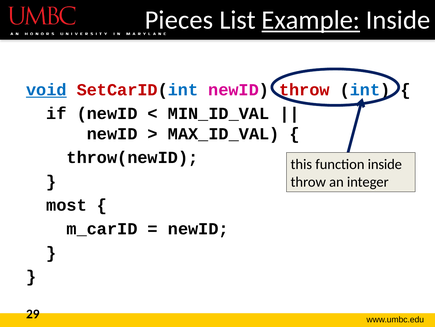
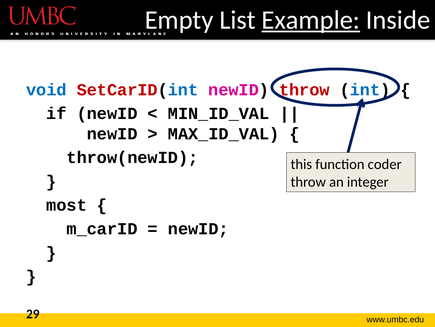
Pieces: Pieces -> Empty (179, 20)
void underline: present -> none (46, 90)
function inside: inside -> coder (385, 164)
